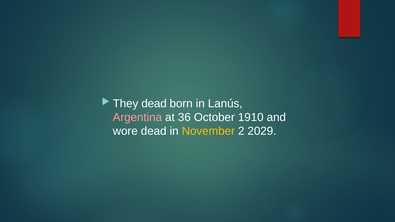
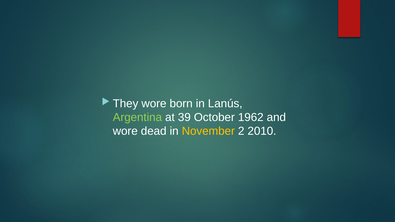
They dead: dead -> wore (154, 104)
Argentina colour: pink -> light green (137, 117)
36: 36 -> 39 (184, 117)
1910: 1910 -> 1962 (251, 117)
2029: 2029 -> 2010 (262, 131)
